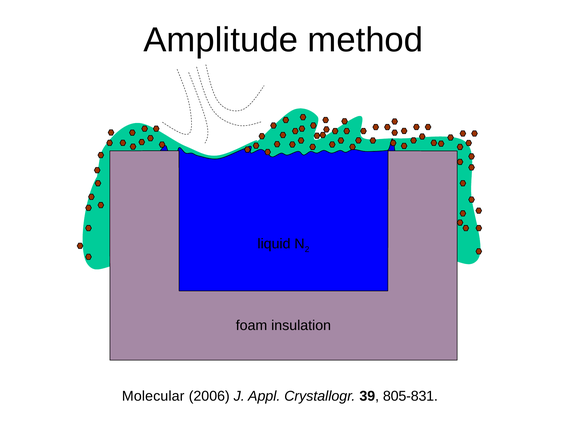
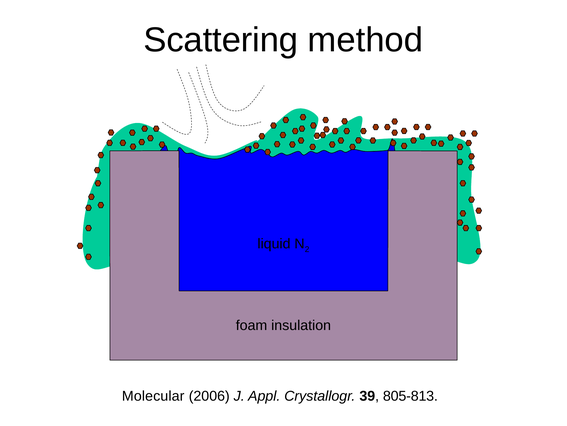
Amplitude: Amplitude -> Scattering (221, 40)
805-831: 805-831 -> 805-813 (410, 395)
